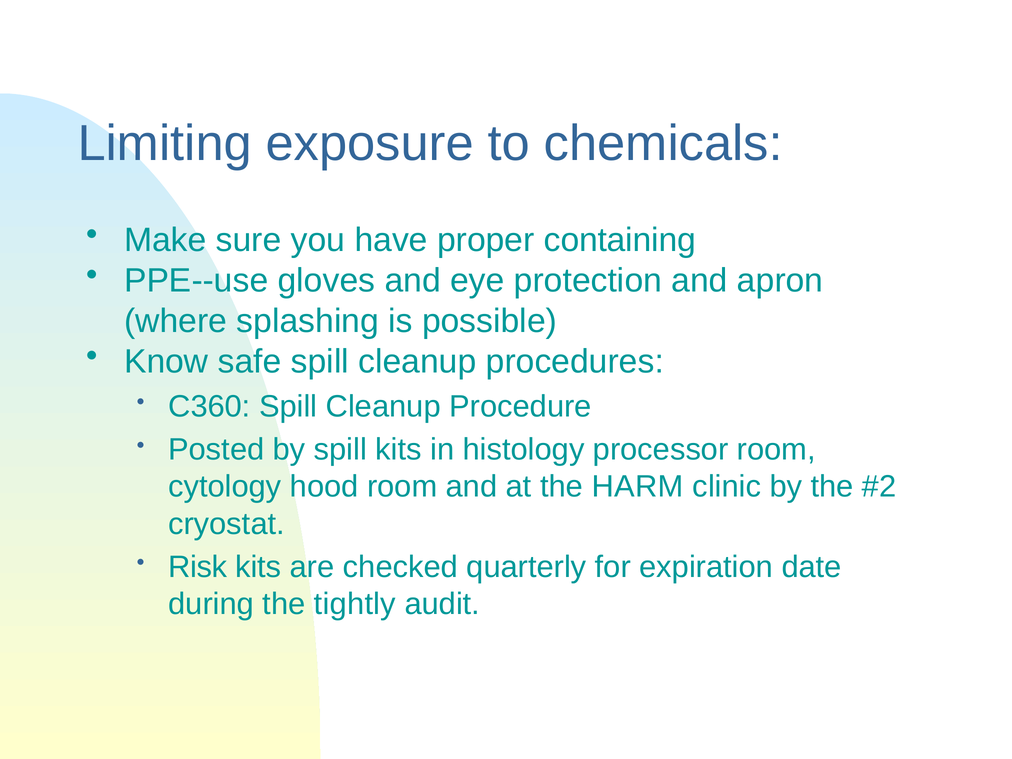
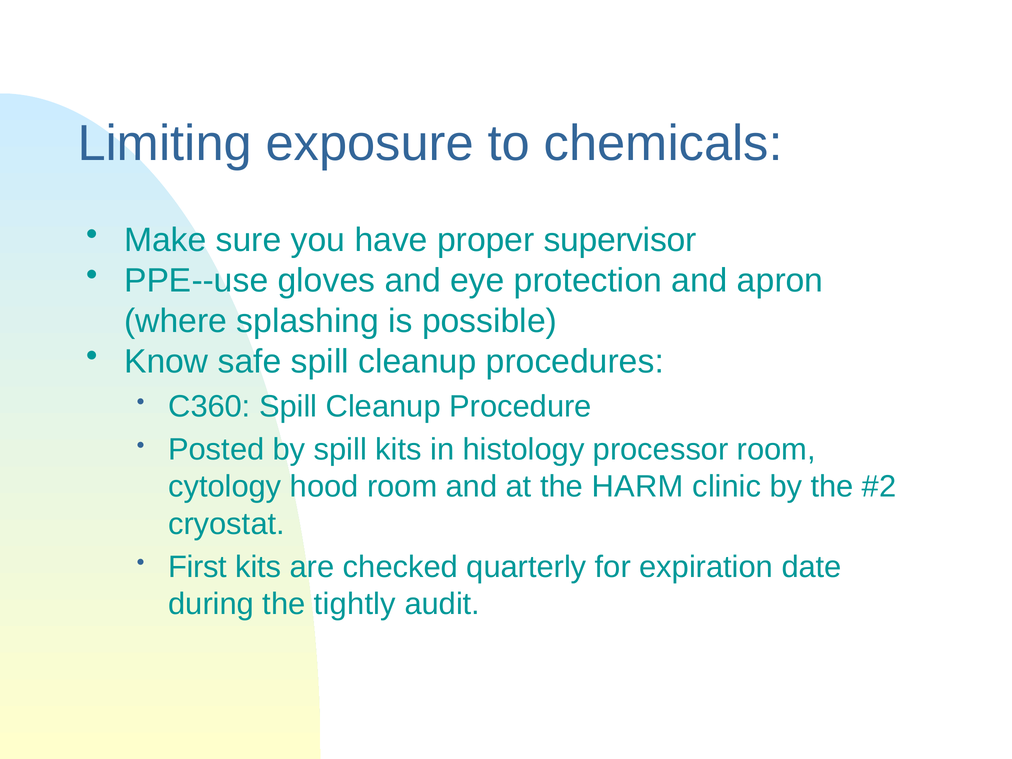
containing: containing -> supervisor (620, 240)
Risk: Risk -> First (198, 567)
